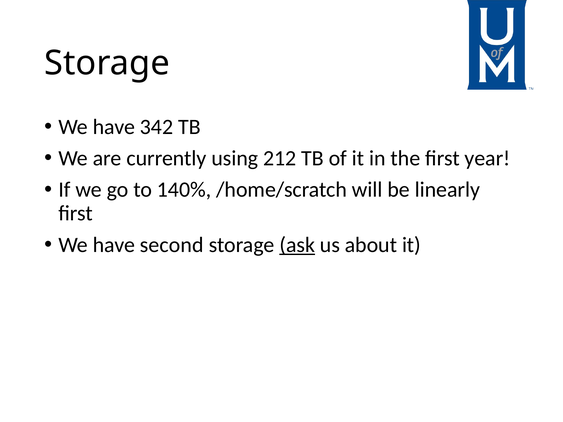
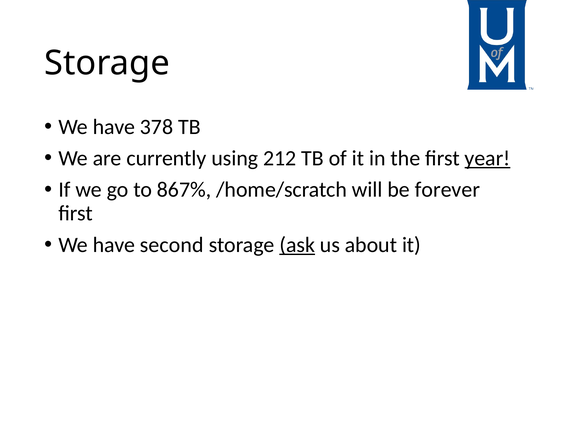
342: 342 -> 378 (157, 127)
year underline: none -> present (487, 158)
140%: 140% -> 867% (184, 190)
linearly: linearly -> forever (447, 190)
